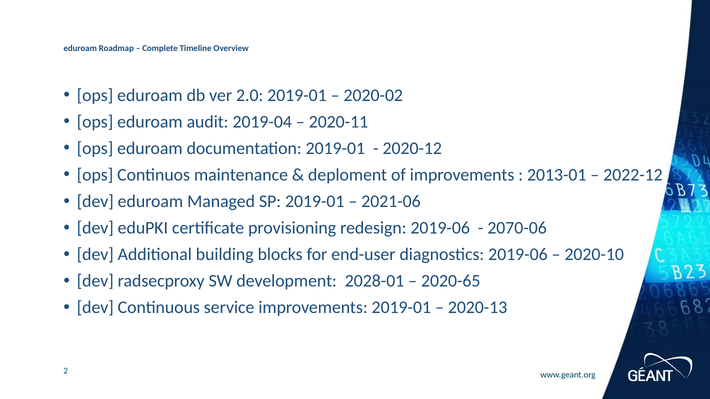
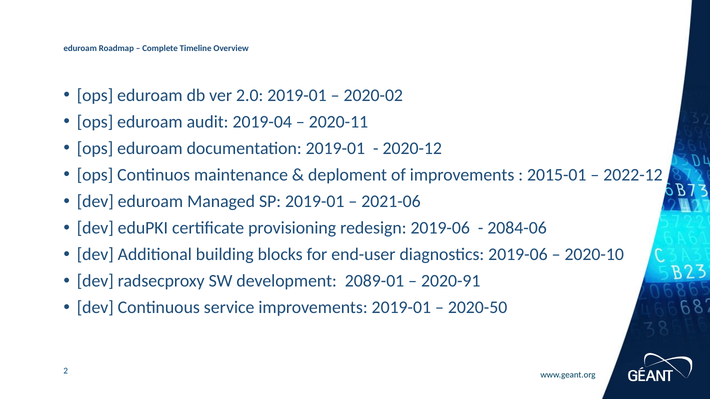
2013-01: 2013-01 -> 2015-01 (557, 175)
2070-06: 2070-06 -> 2084-06 (517, 228)
2028-01: 2028-01 -> 2089-01 (375, 281)
2020-65: 2020-65 -> 2020-91 (451, 281)
2020-13: 2020-13 -> 2020-50 (478, 308)
